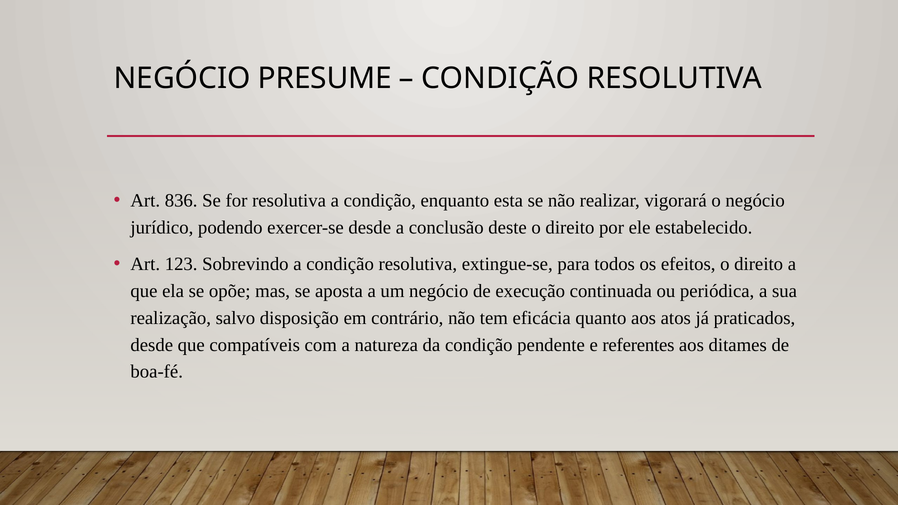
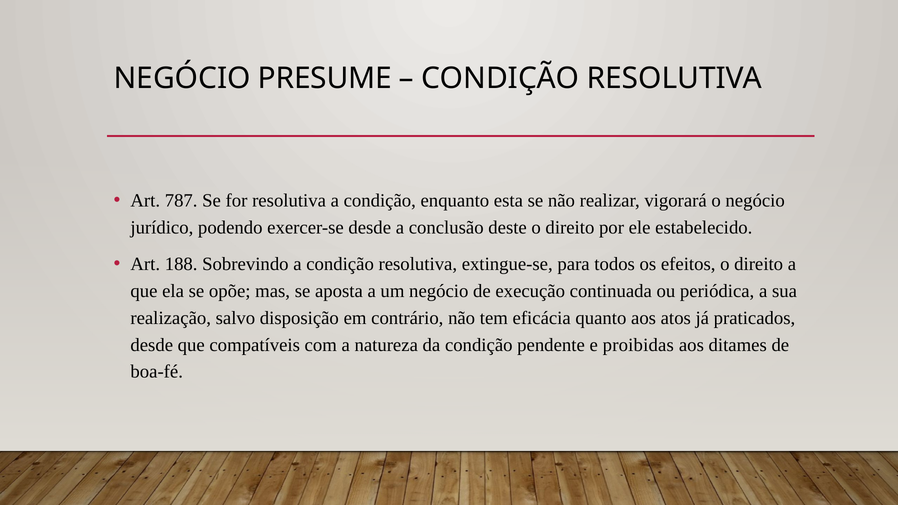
836: 836 -> 787 (181, 201)
123: 123 -> 188 (181, 264)
referentes: referentes -> proibidas (638, 345)
